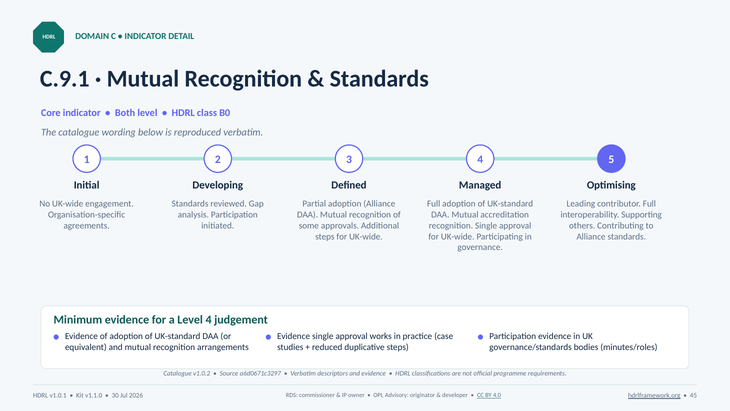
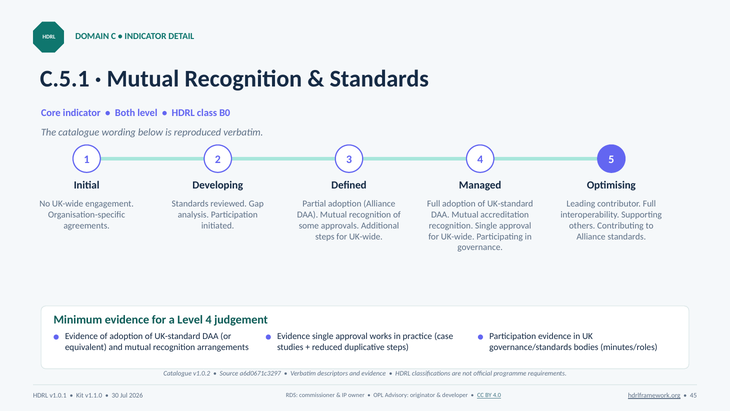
C.9.1: C.9.1 -> C.5.1 (65, 79)
